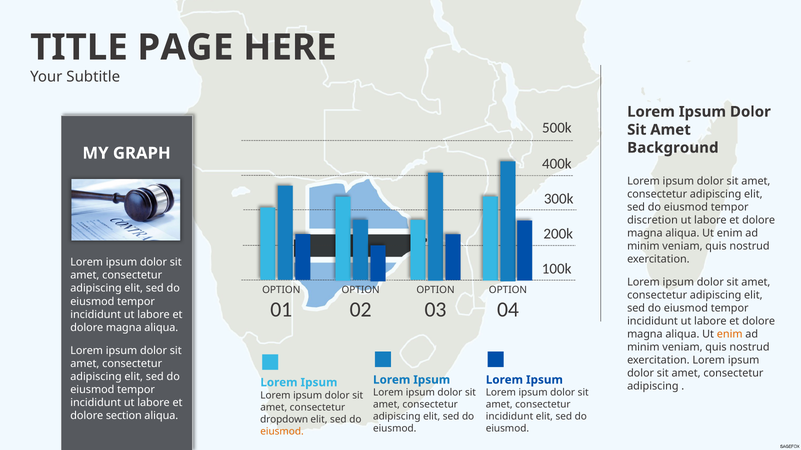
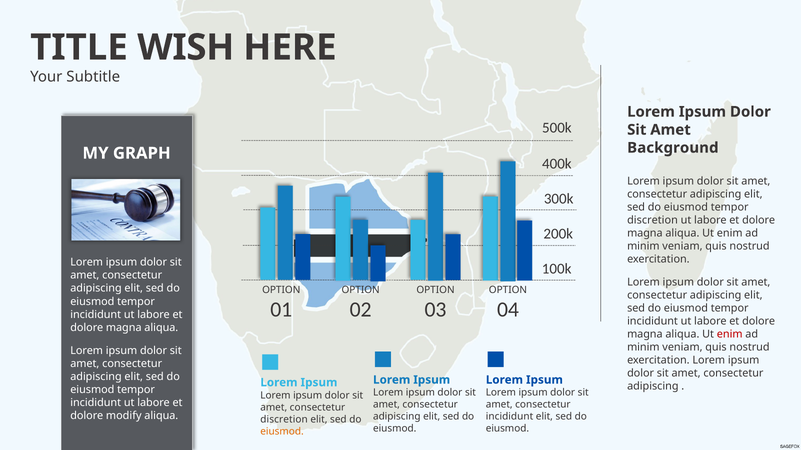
PAGE: PAGE -> WISH (186, 48)
enim colour: orange -> red (730, 335)
section: section -> modify (124, 416)
dropdown: dropdown -> discretion (284, 420)
